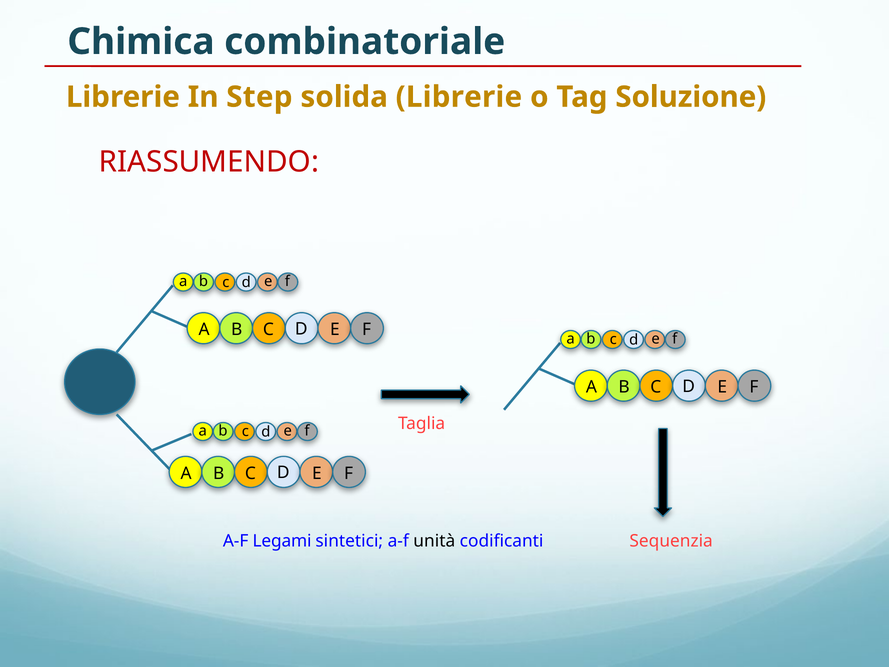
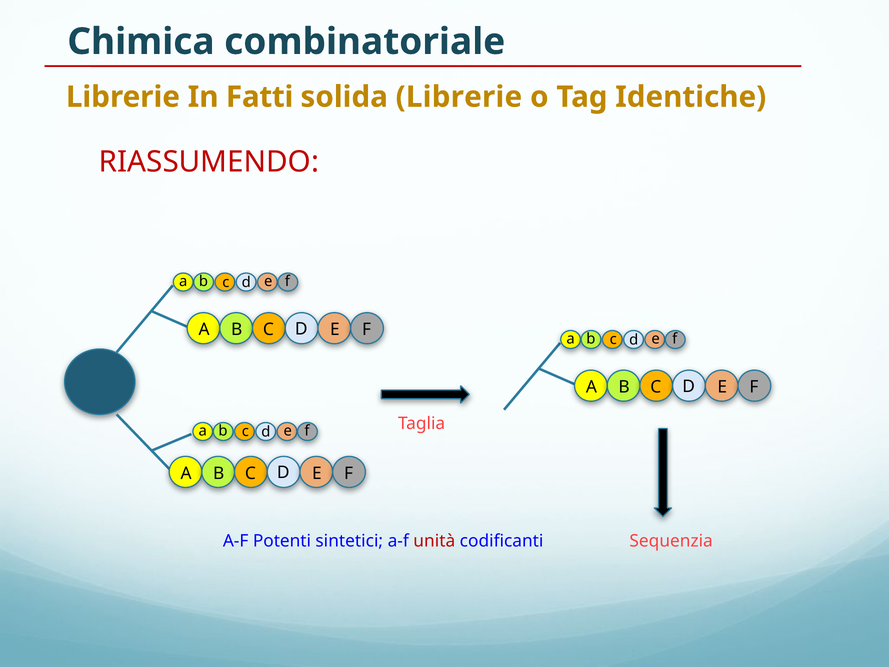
Step: Step -> Fatti (260, 97)
Soluzione: Soluzione -> Identiche (691, 97)
Legami: Legami -> Potenti (282, 541)
unità colour: black -> red (434, 541)
